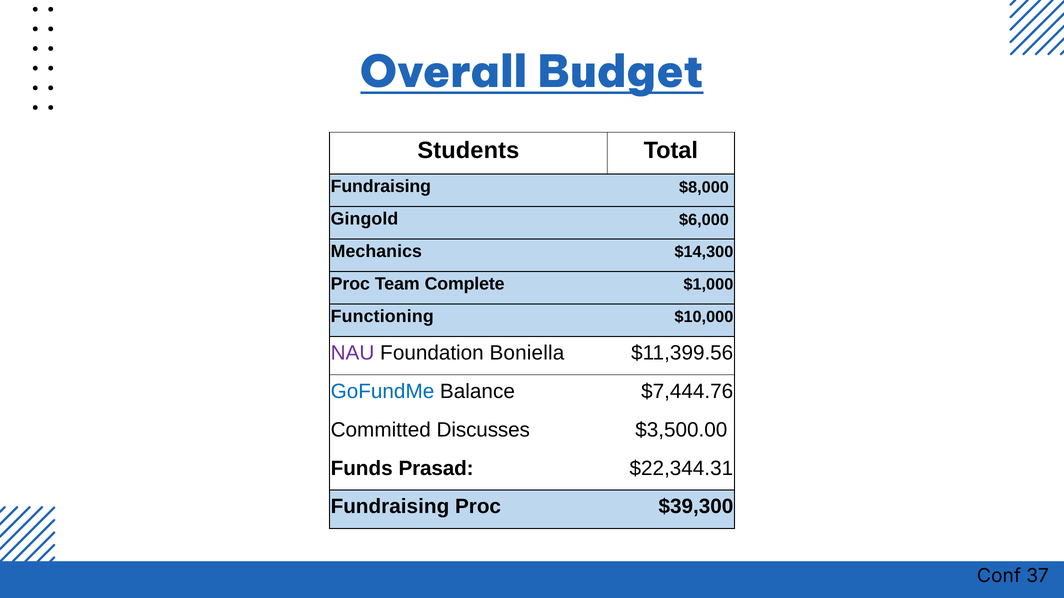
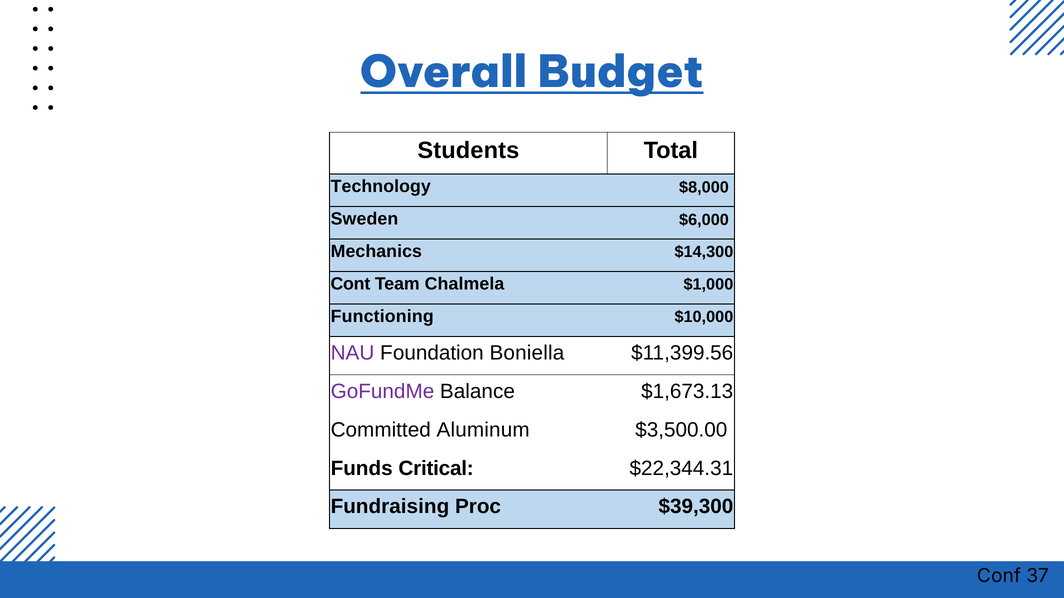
Fundraising: Fundraising -> Technology (381, 187)
Gingold: Gingold -> Sweden (364, 219)
Proc: Proc -> Cont (350, 284)
Complete: Complete -> Chalmela (464, 284)
GoFundMe colour: blue -> purple (382, 392)
$7,444.76: $7,444.76 -> $1,673.13 (687, 392)
Discusses: Discusses -> Aluminum (483, 430)
Prasad: Prasad -> Critical (436, 469)
